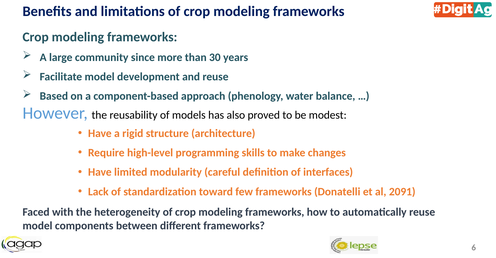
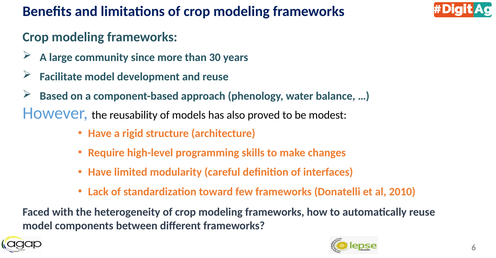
2091: 2091 -> 2010 (402, 191)
